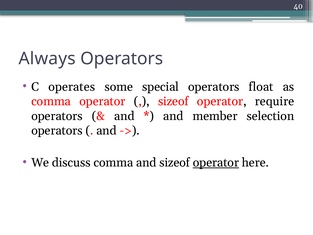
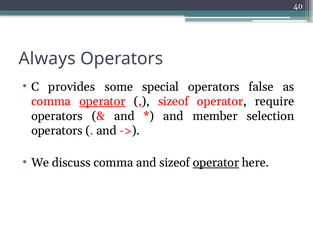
operates: operates -> provides (72, 87)
float: float -> false (261, 87)
operator underline: none -> present (102, 101)
